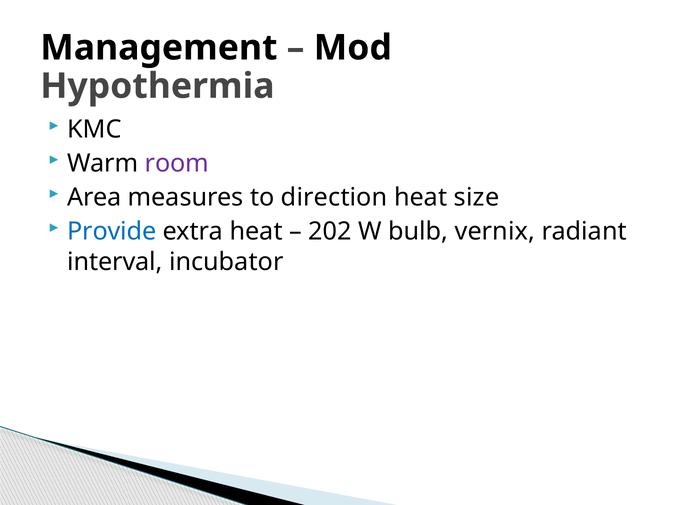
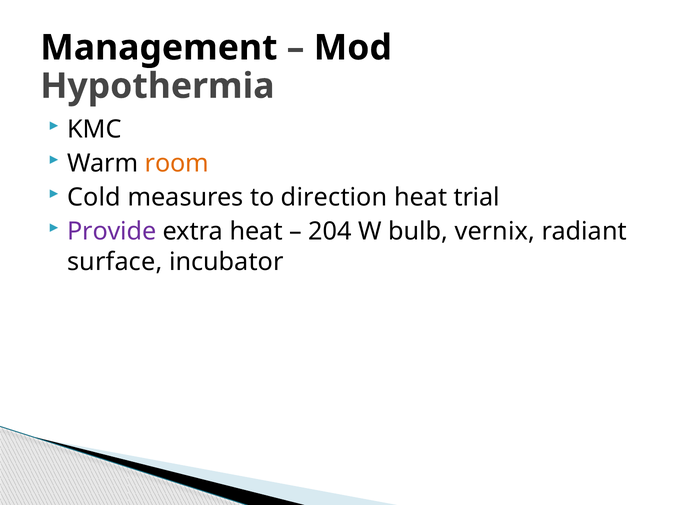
room colour: purple -> orange (177, 163)
Area: Area -> Cold (94, 197)
size: size -> trial (477, 197)
Provide colour: blue -> purple (112, 231)
202: 202 -> 204 (330, 231)
interval: interval -> surface (115, 262)
